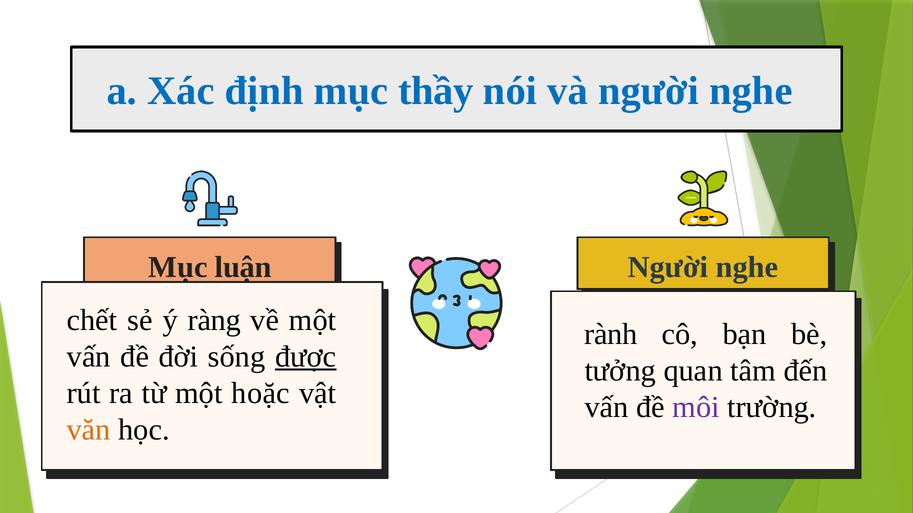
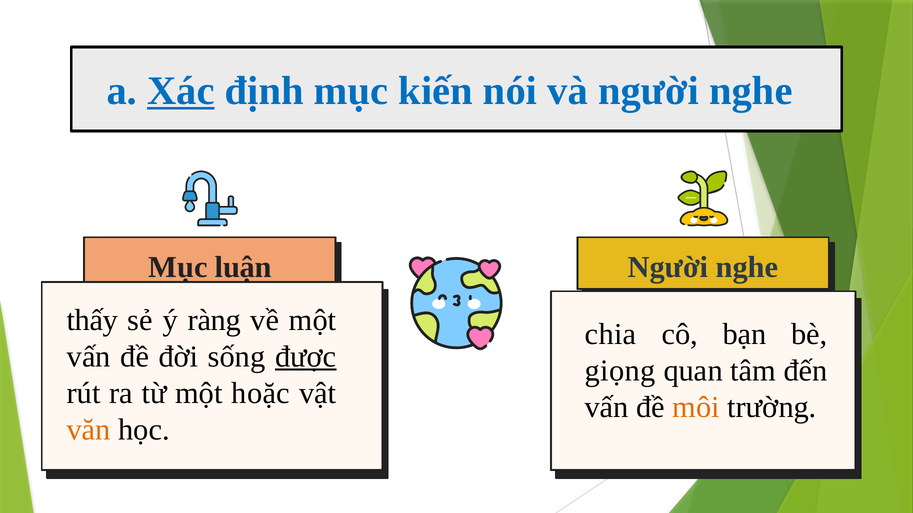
Xác underline: none -> present (181, 91)
thầy: thầy -> kiến (436, 91)
chết: chết -> thấy (92, 320)
rành: rành -> chia (611, 335)
tưởng: tưởng -> giọng (620, 371)
môi colour: purple -> orange (696, 408)
